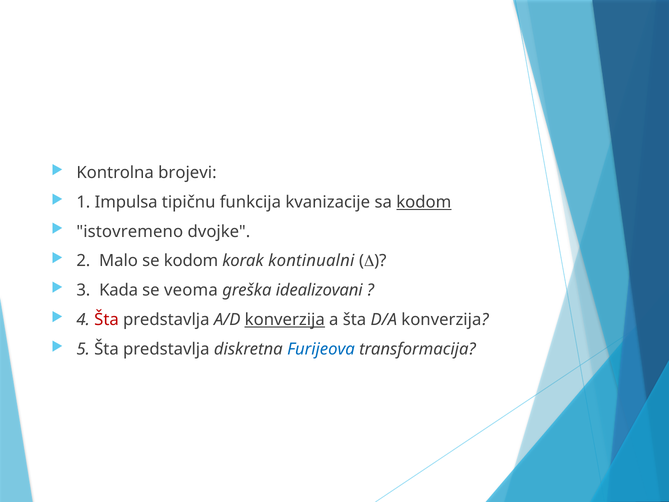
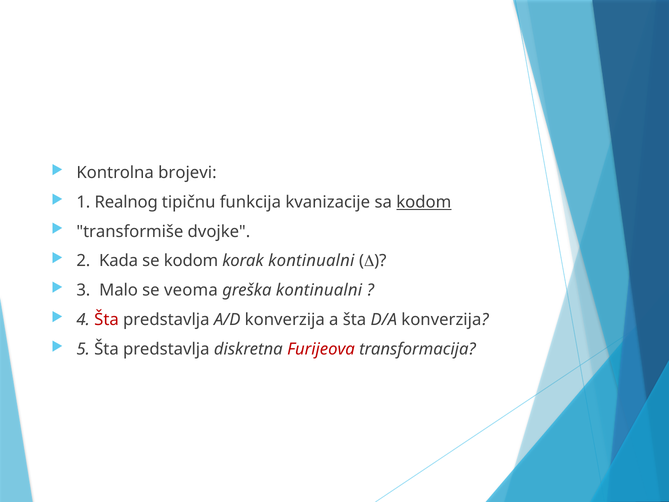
Impulsa: Impulsa -> Realnog (126, 202)
istovremeno: istovremeno -> transformiše (130, 231)
Malo: Malo -> Kada (119, 261)
Kada: Kada -> Malo (119, 290)
greška idealizovani: idealizovani -> kontinualni (319, 290)
konverzija underline: present -> none (285, 319)
Furijeova colour: blue -> red (321, 349)
